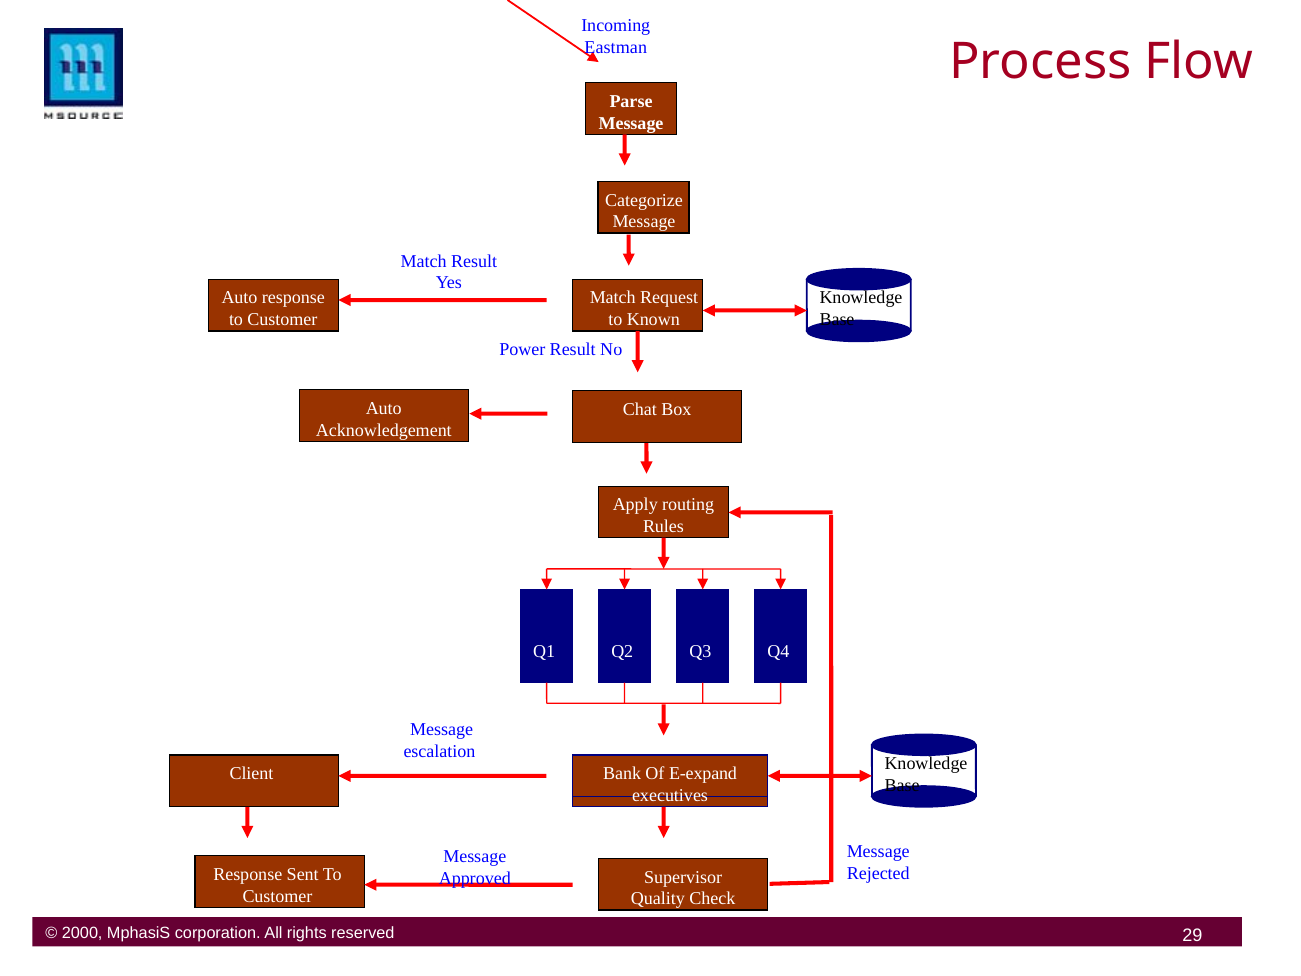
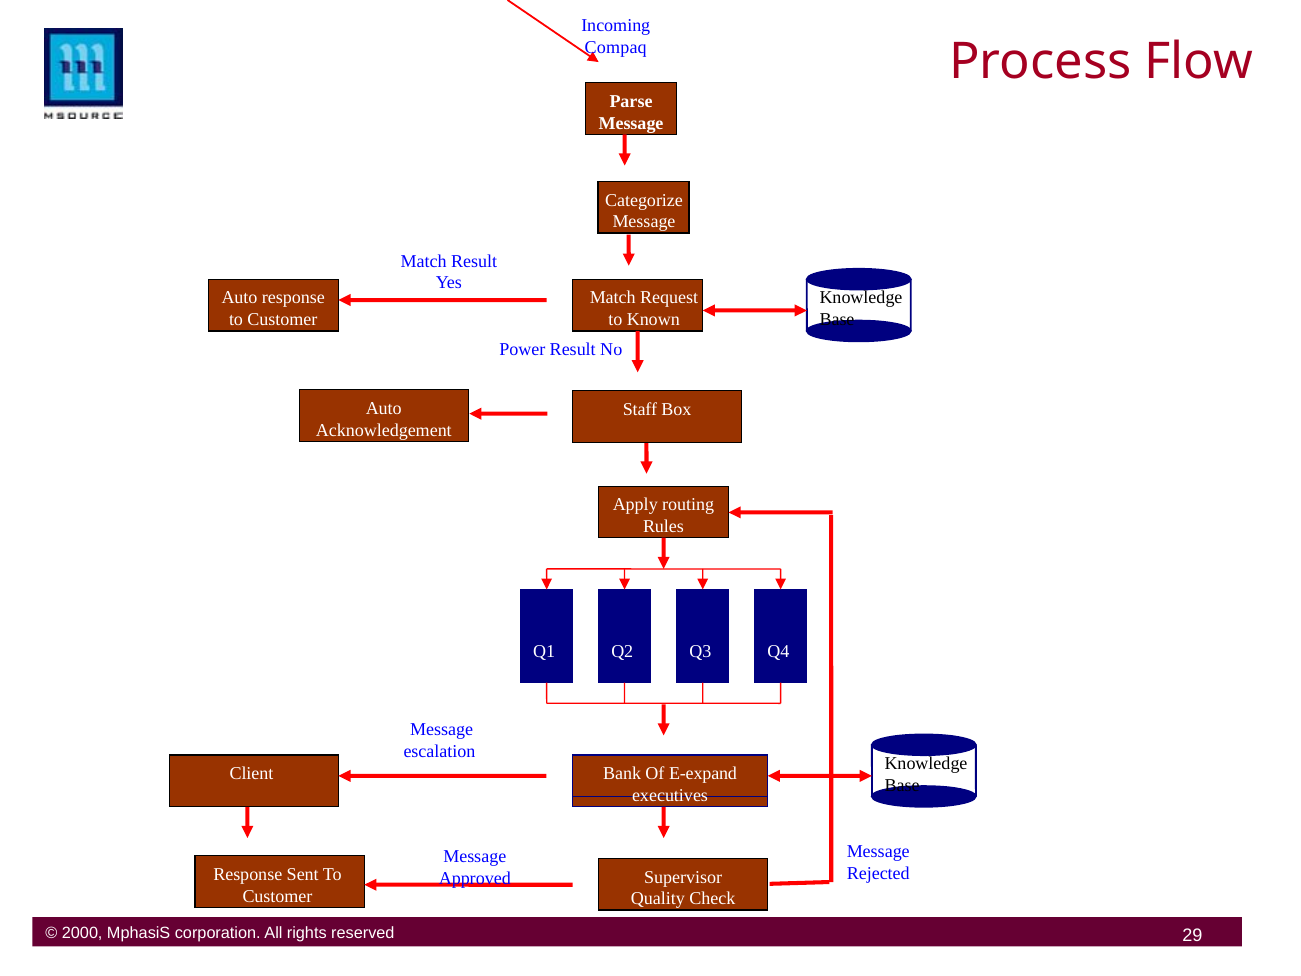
Eastman: Eastman -> Compaq (616, 47)
Chat: Chat -> Staff (640, 409)
